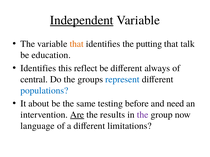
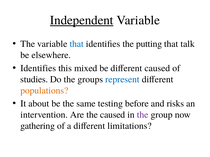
that colour: orange -> blue (77, 44)
education: education -> elsewhere (51, 55)
reflect: reflect -> mixed (86, 68)
different always: always -> caused (157, 68)
central: central -> studies (34, 80)
populations colour: blue -> orange (44, 91)
need: need -> risks (175, 104)
Are underline: present -> none (77, 115)
the results: results -> caused (113, 115)
language: language -> gathering (38, 126)
